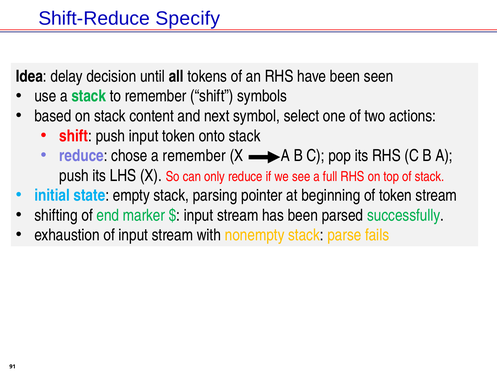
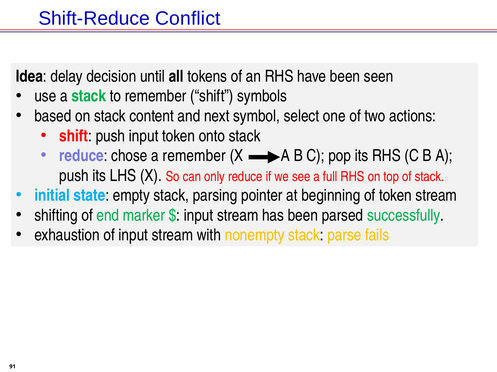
Specify: Specify -> Conflict (188, 19)
